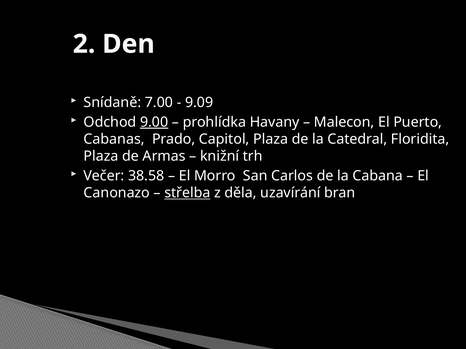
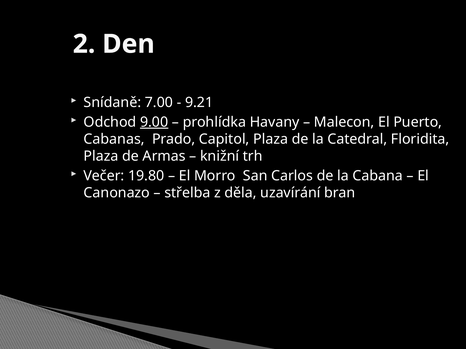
9.09: 9.09 -> 9.21 (199, 103)
38.58: 38.58 -> 19.80 (146, 176)
střelba underline: present -> none (187, 193)
